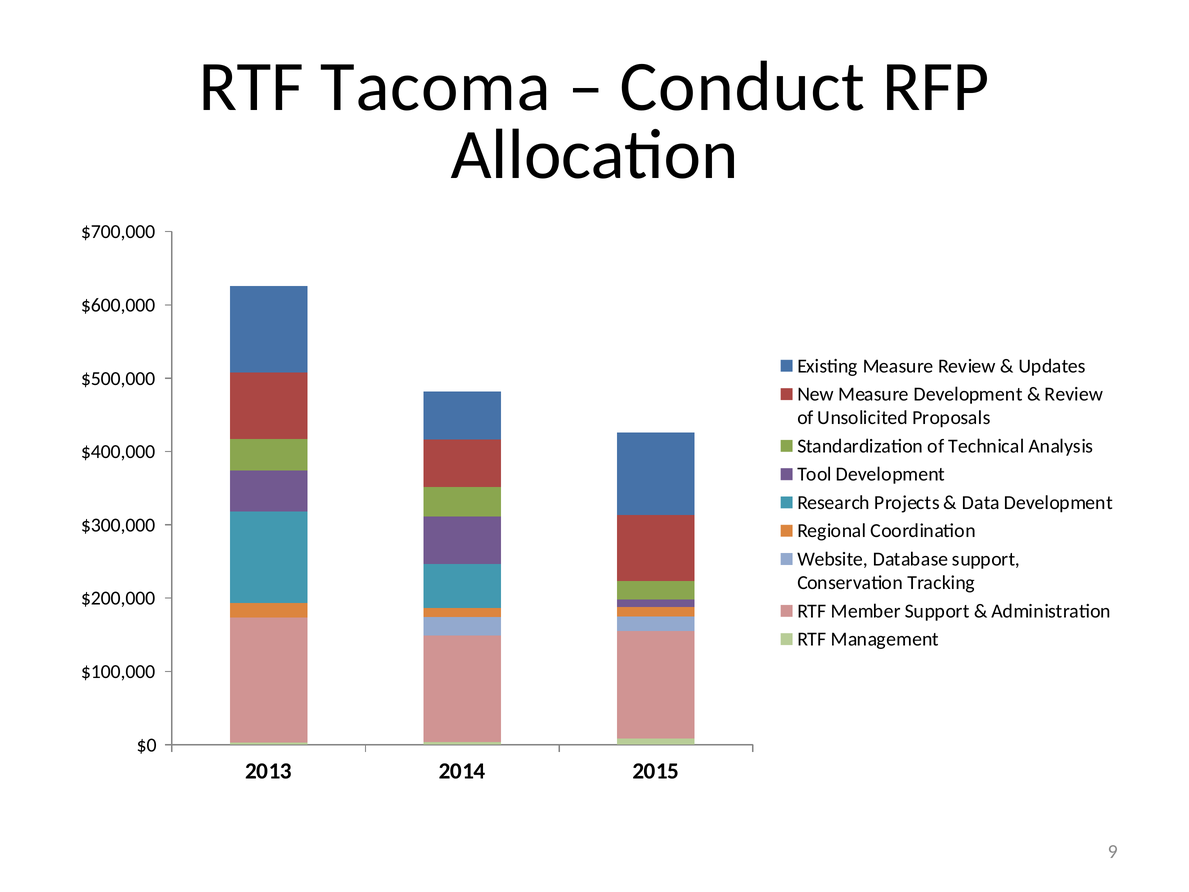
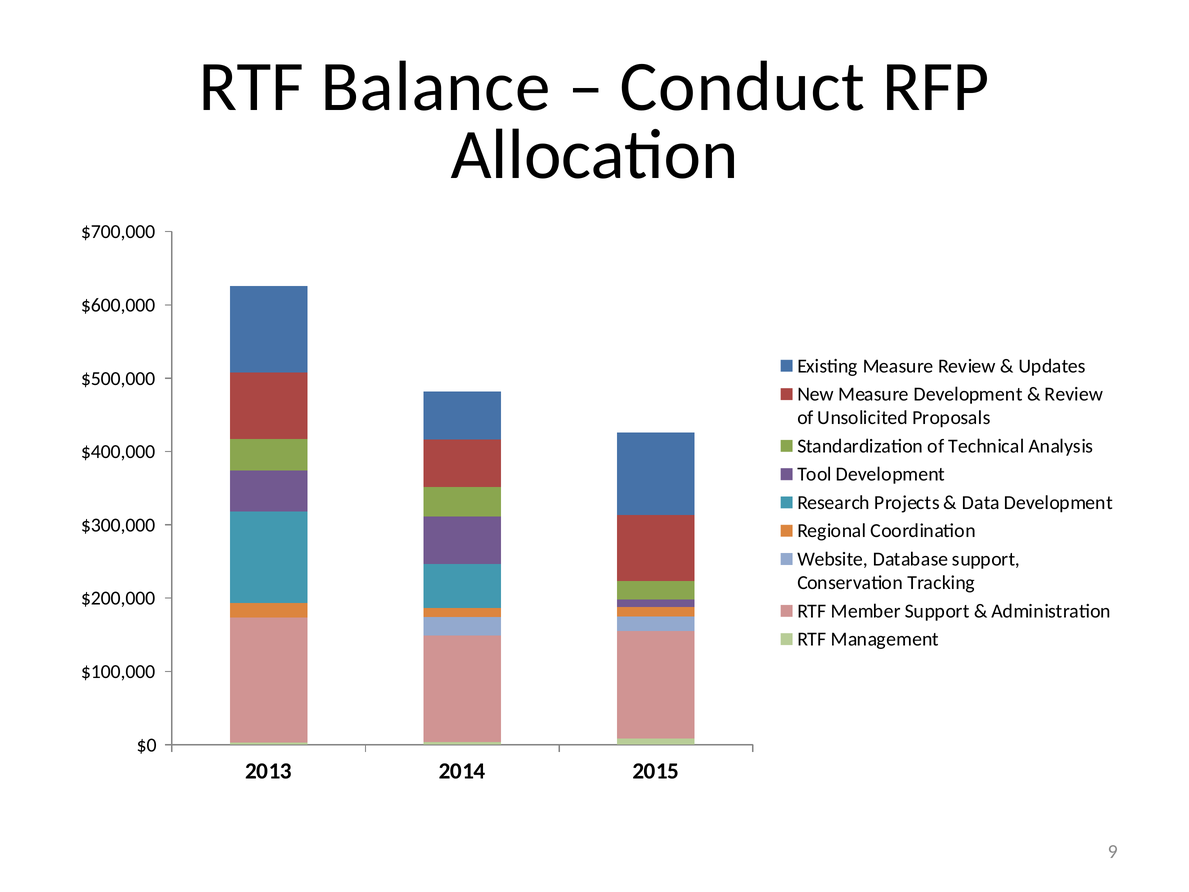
Tacoma: Tacoma -> Balance (436, 87)
